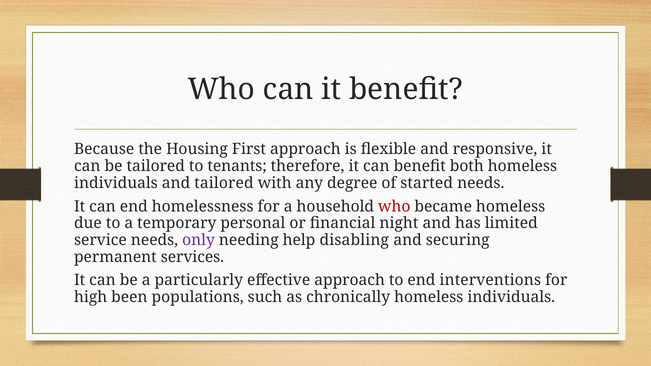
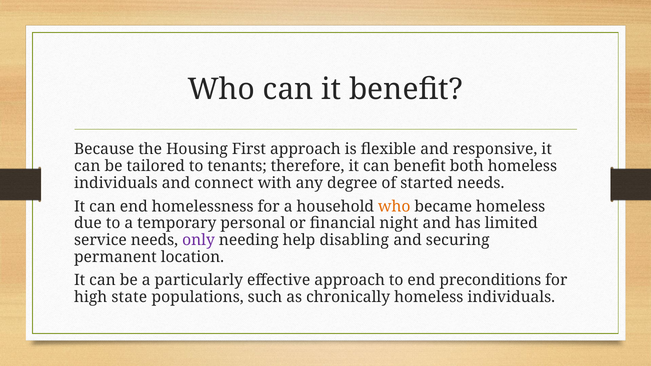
and tailored: tailored -> connect (224, 183)
who colour: red -> orange (394, 207)
services: services -> location (192, 257)
interventions: interventions -> preconditions (490, 280)
been: been -> state (129, 297)
